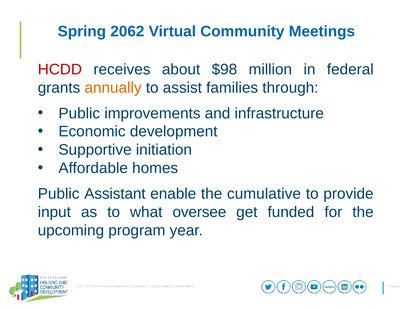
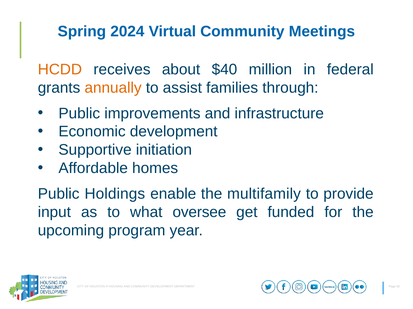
2062: 2062 -> 2024 (127, 31)
HCDD colour: red -> orange (60, 70)
$98: $98 -> $40 (224, 70)
Assistant: Assistant -> Holdings (115, 194)
cumulative: cumulative -> multifamily (264, 194)
